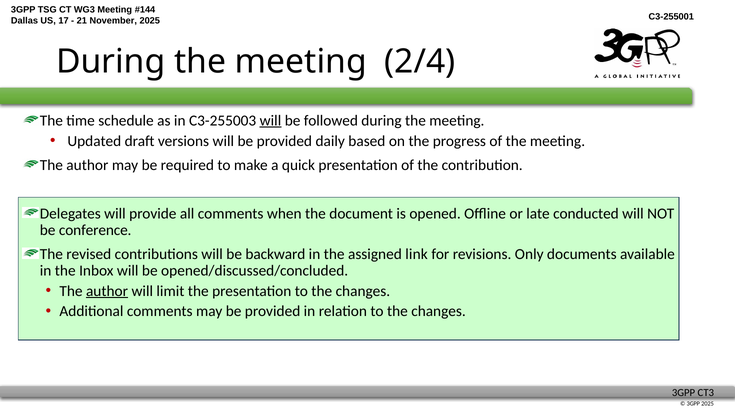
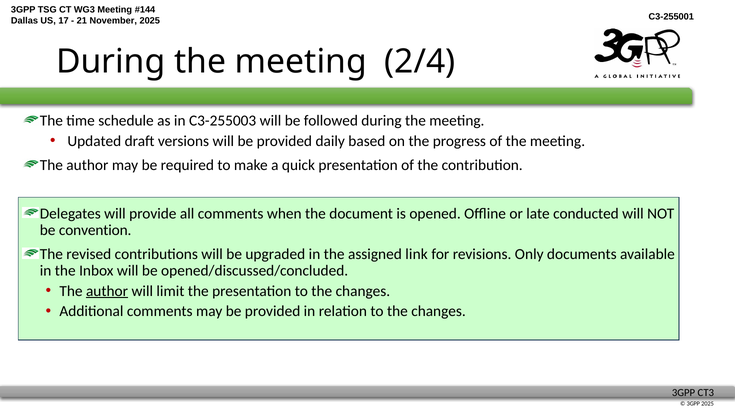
will underline: present -> none (270, 121)
conference: conference -> convention (95, 230)
backward: backward -> upgraded (275, 254)
